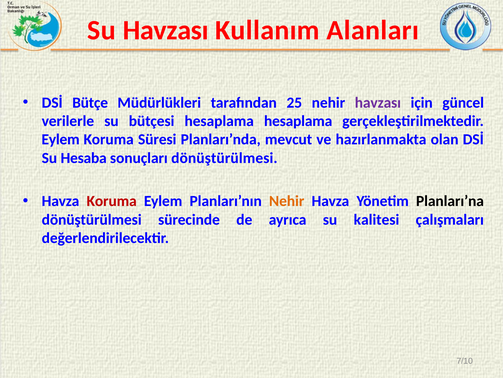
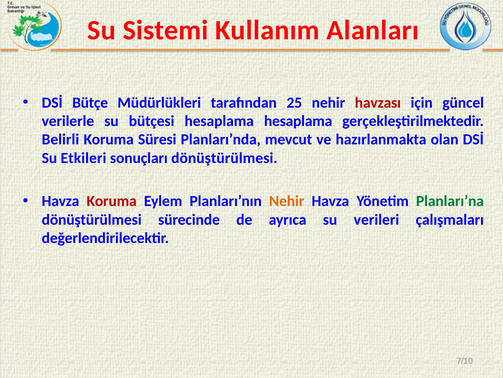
Su Havzası: Havzası -> Sistemi (165, 30)
havzası colour: purple -> red (378, 102)
Eylem: Eylem -> Belirli (60, 139)
Hesaba: Hesaba -> Etkileri (84, 158)
Planları’na colour: black -> green (450, 201)
kalitesi: kalitesi -> verileri (376, 219)
